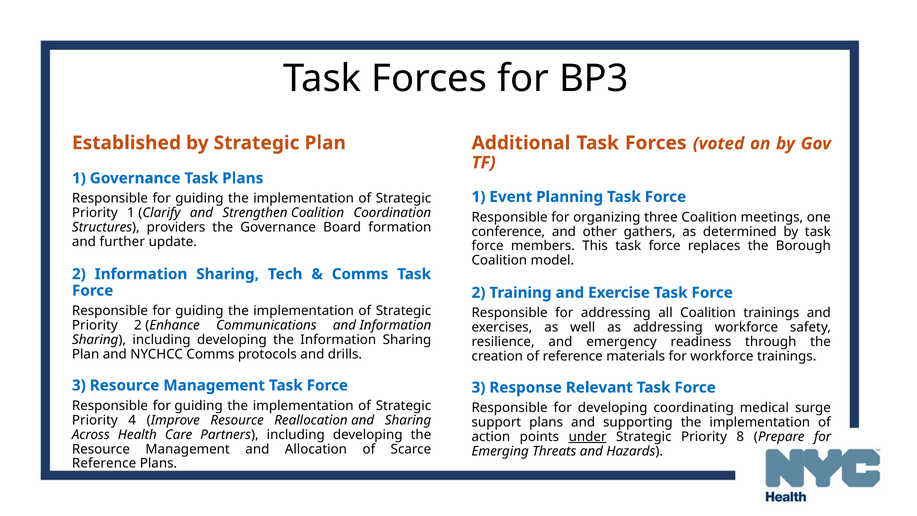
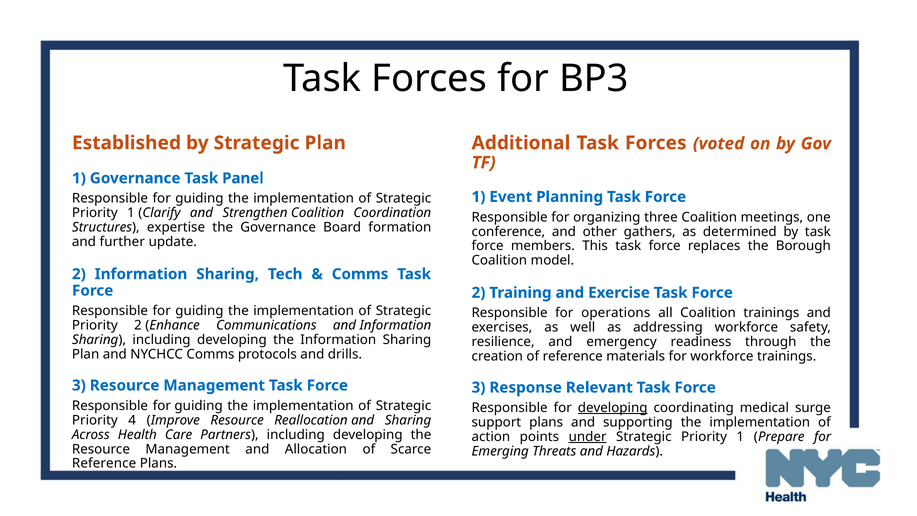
Task Plans: Plans -> Panel (243, 178)
providers: providers -> expertise (176, 227)
for addressing: addressing -> operations (616, 313)
developing underline: none -> present (613, 408)
8: 8 -> 1 (740, 437)
